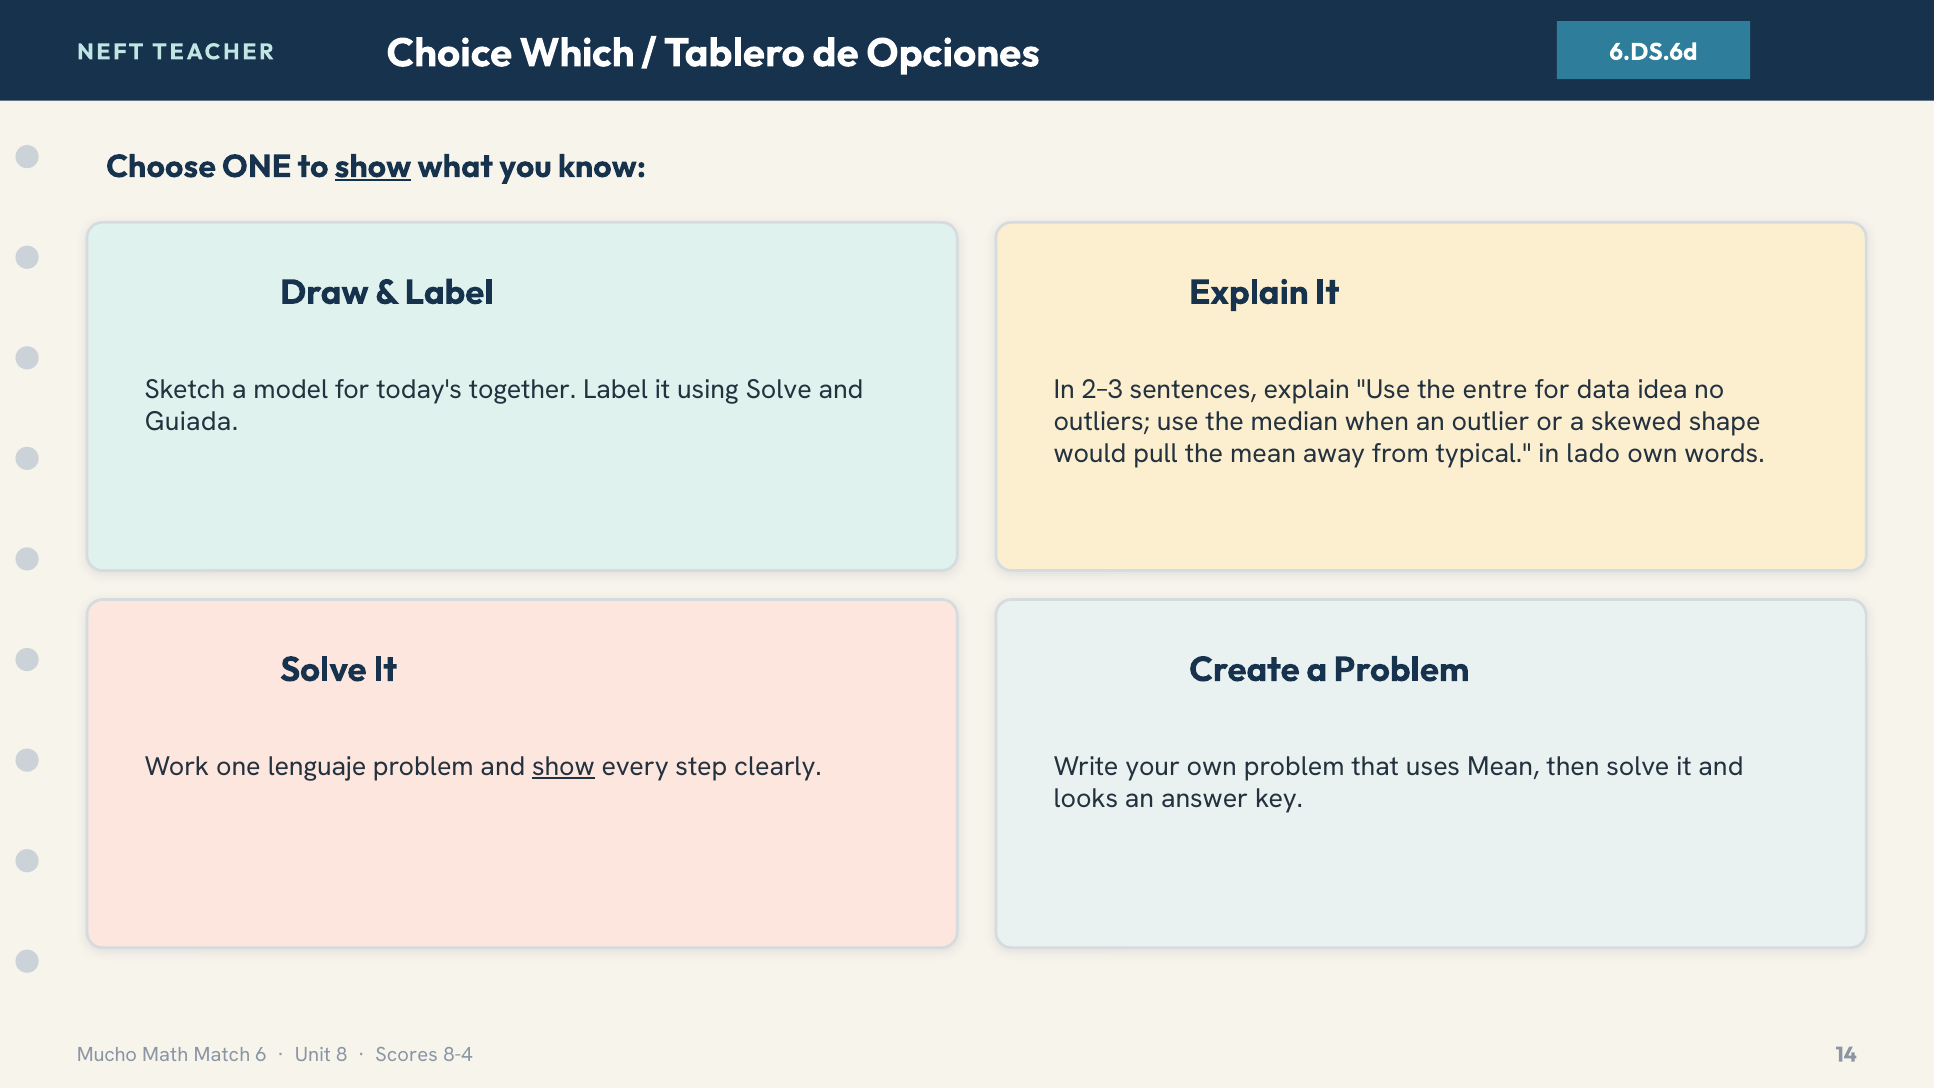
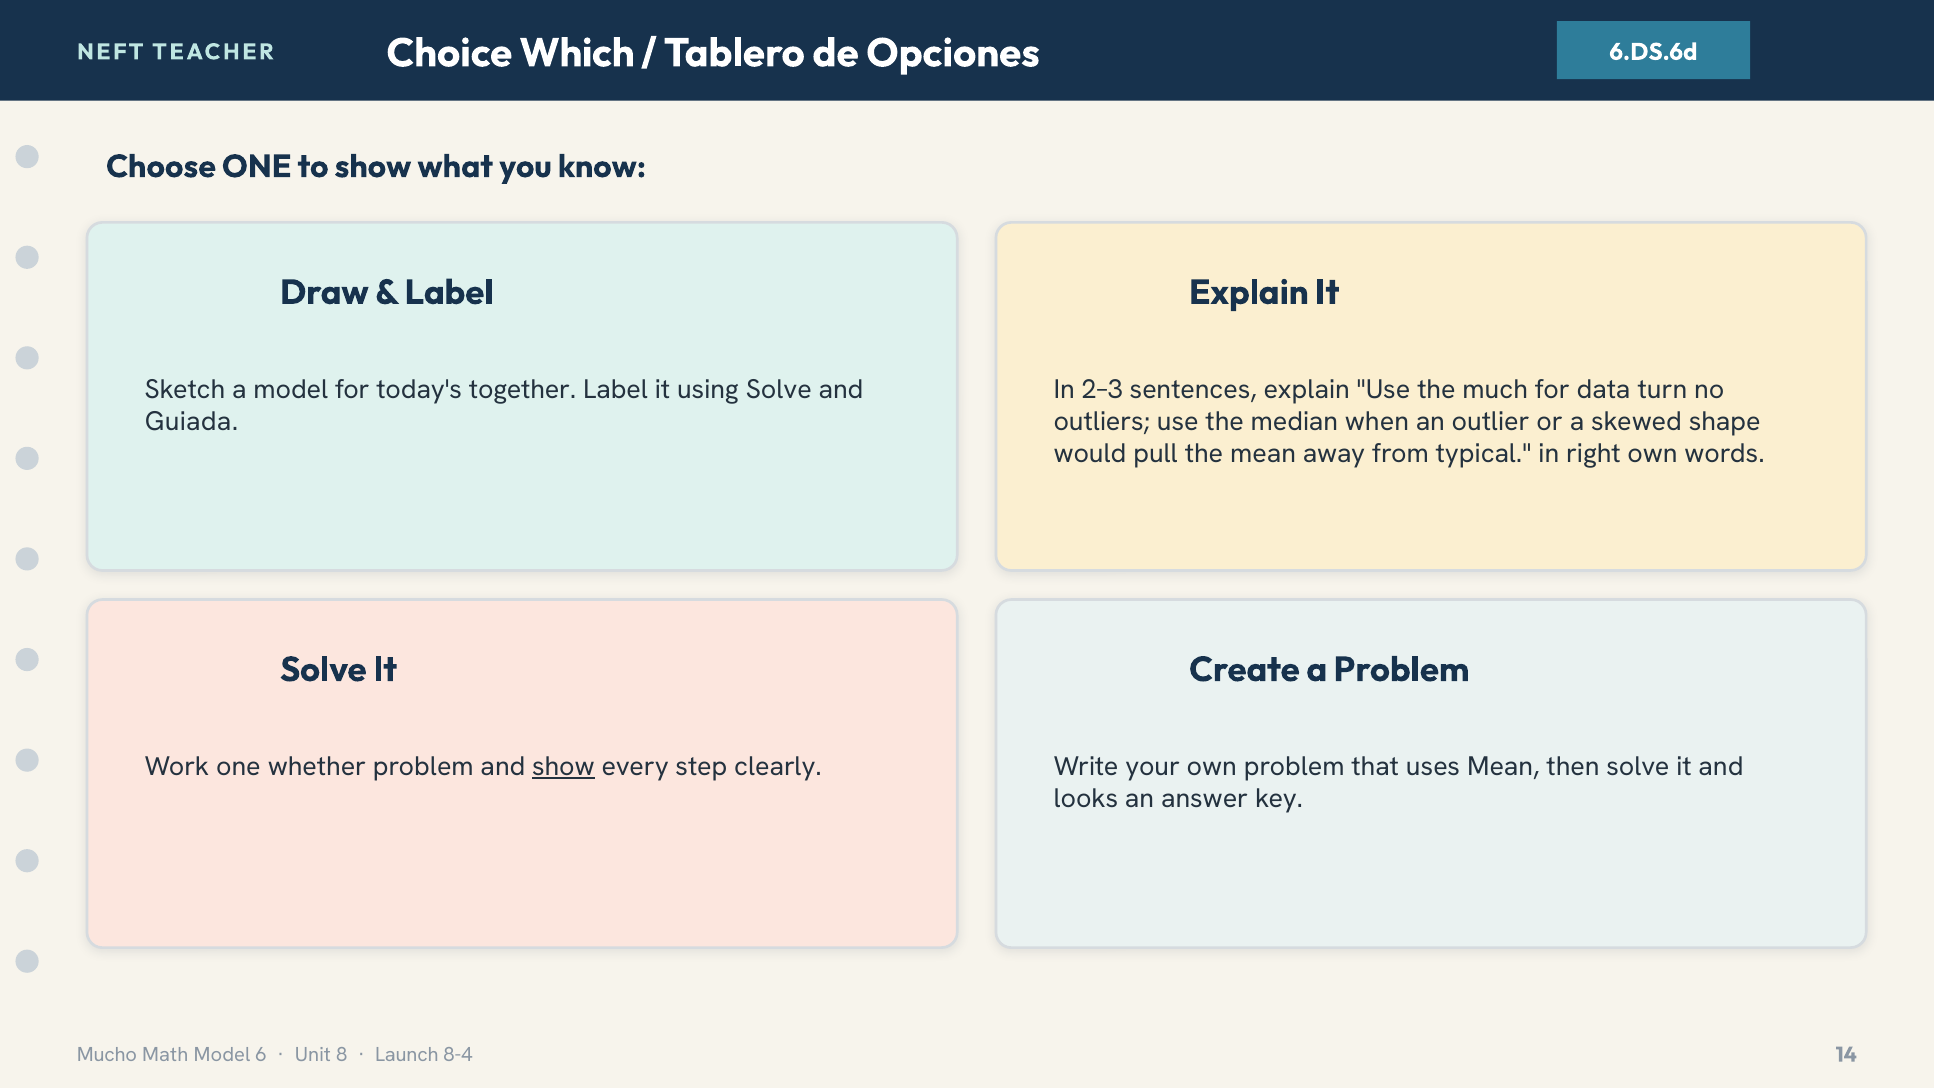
show underline: present -> none (373, 167)
entre: entre -> much (1495, 389)
idea: idea -> turn (1662, 389)
lado: lado -> right (1593, 454)
lenguaje: lenguaje -> whether (317, 766)
Math Match: Match -> Model (222, 1054)
Scores: Scores -> Launch (407, 1054)
